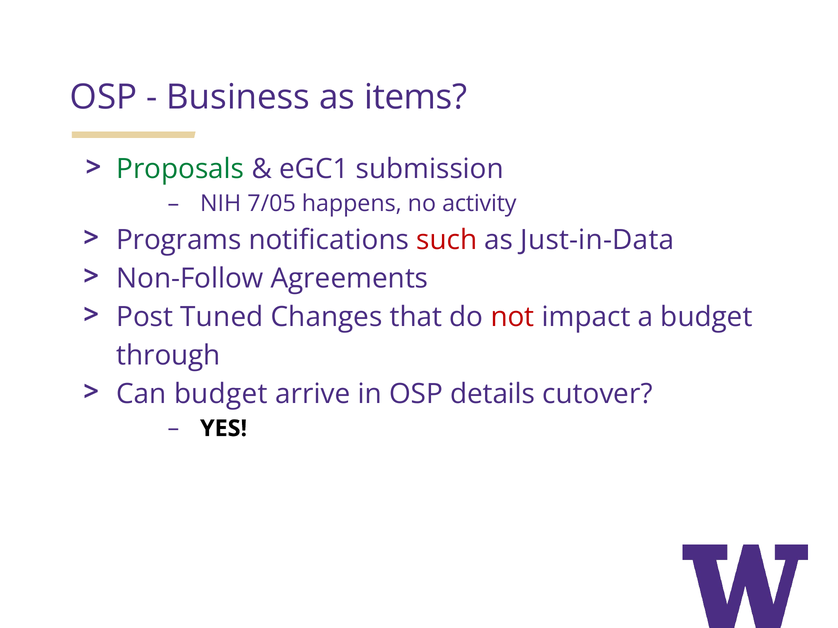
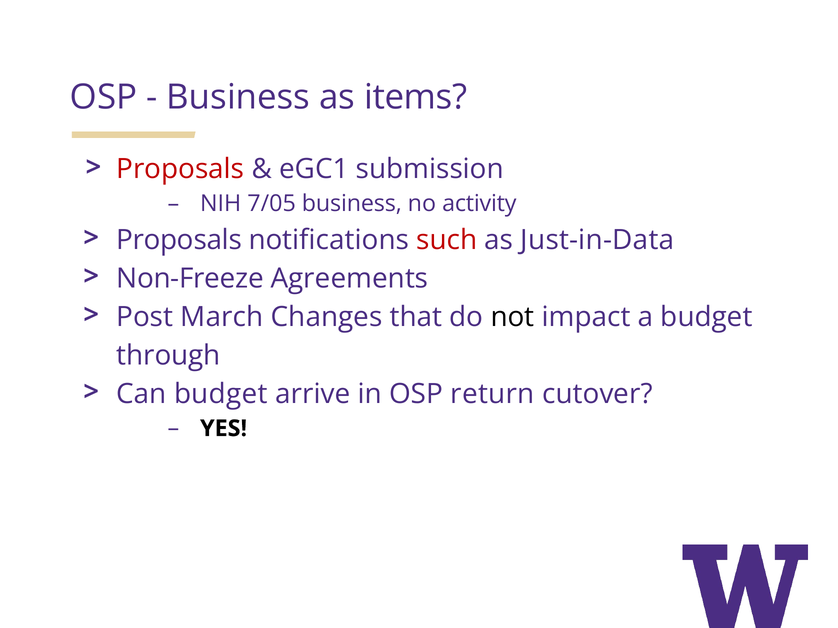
Proposals colour: green -> red (180, 169)
7/05 happens: happens -> business (352, 204)
Programs: Programs -> Proposals (179, 240)
Non-Follow: Non-Follow -> Non-Freeze (190, 279)
Tuned: Tuned -> March (222, 317)
not colour: red -> black (512, 317)
details: details -> return (492, 394)
